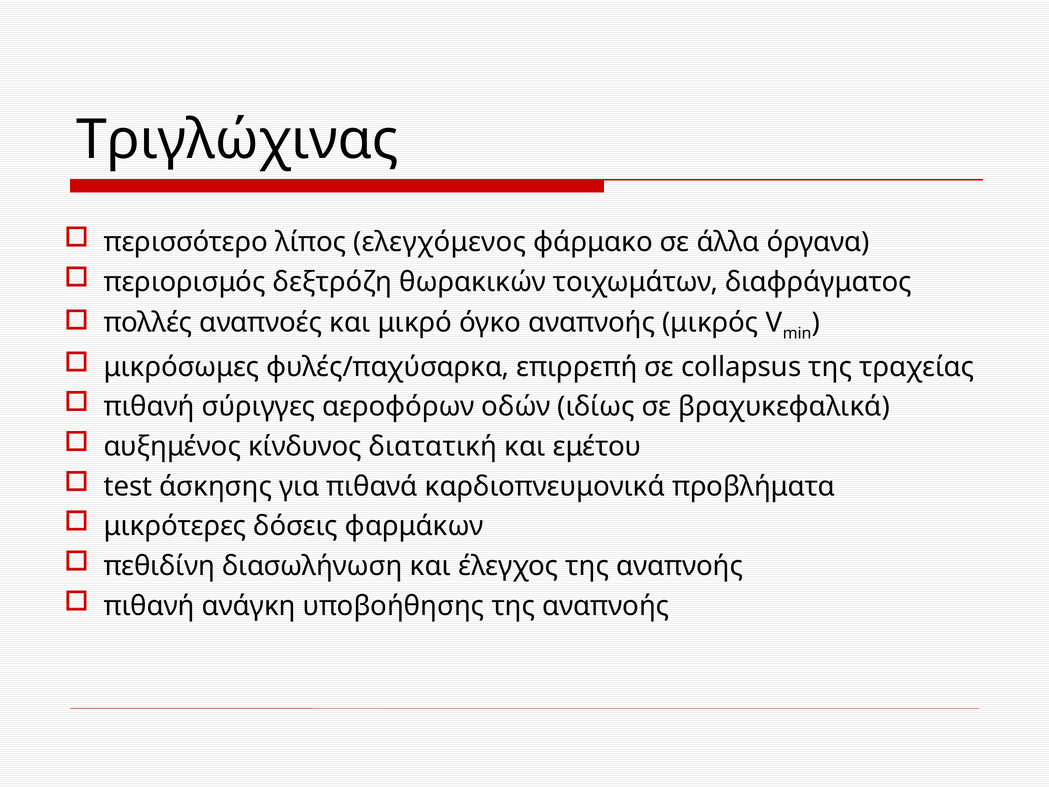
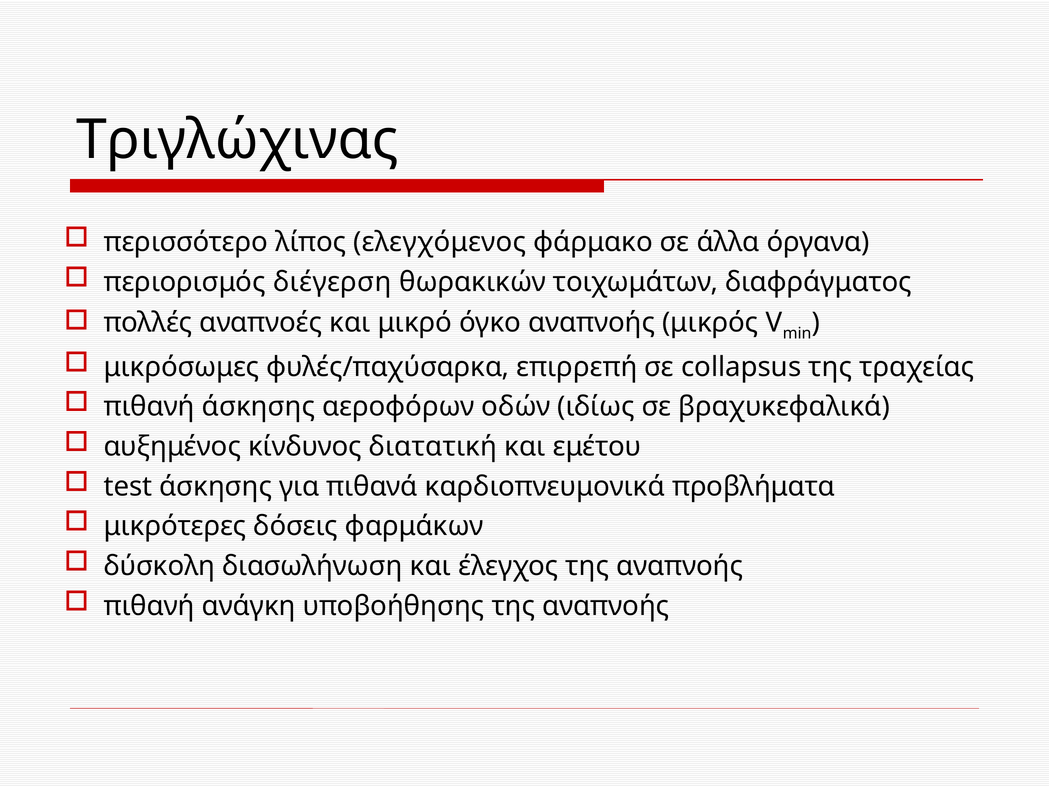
δεξτρόζη: δεξτρόζη -> διέγερση (332, 282)
πιθανή σύριγγες: σύριγγες -> άσκησης (259, 407)
πεθιδίνη: πεθιδίνη -> δύσκολη (159, 566)
